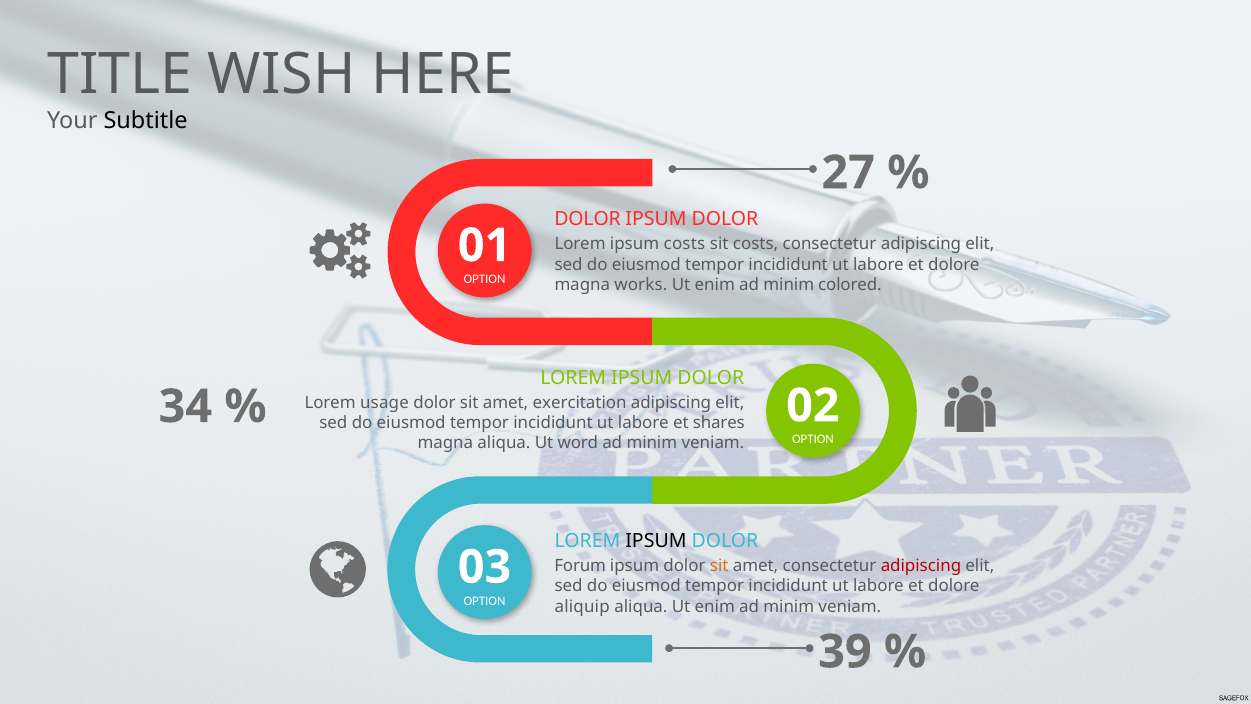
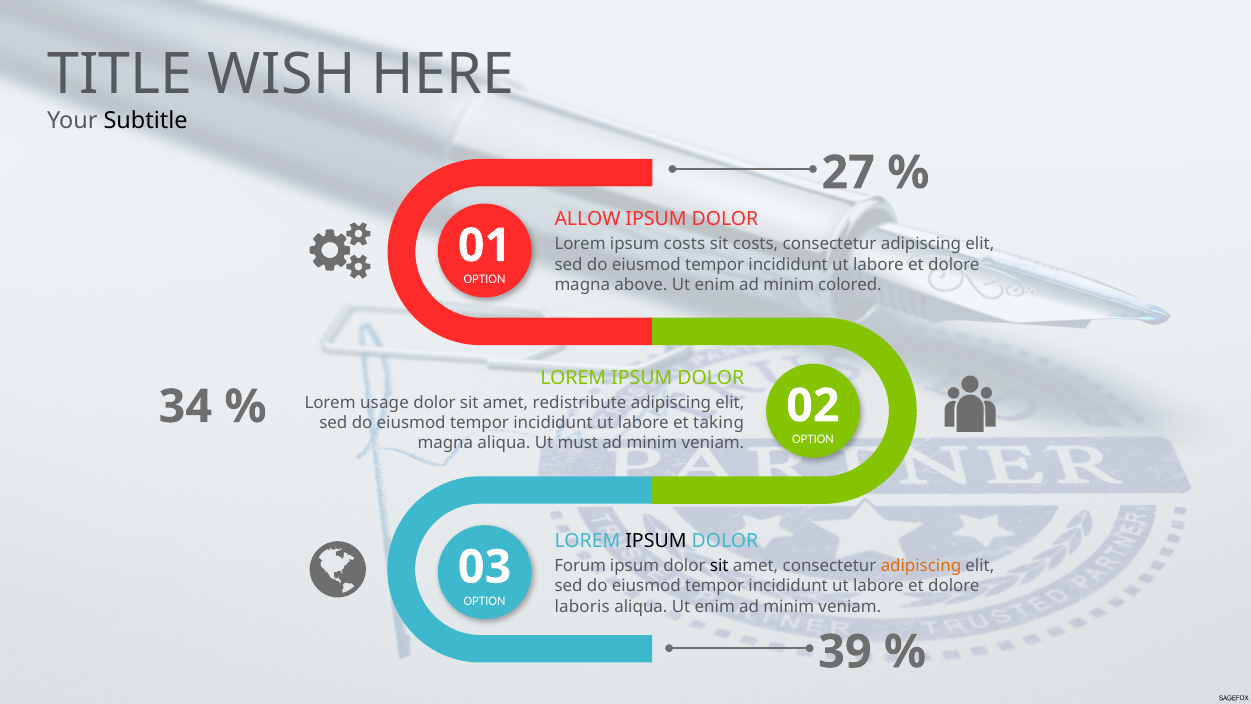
DOLOR: DOLOR -> ALLOW (587, 219)
works: works -> above (641, 285)
exercitation: exercitation -> redistribute (580, 402)
shares: shares -> taking (719, 423)
word: word -> must (578, 443)
sit colour: orange -> black (719, 565)
adipiscing colour: red -> orange (921, 565)
aliquip: aliquip -> laboris (582, 606)
